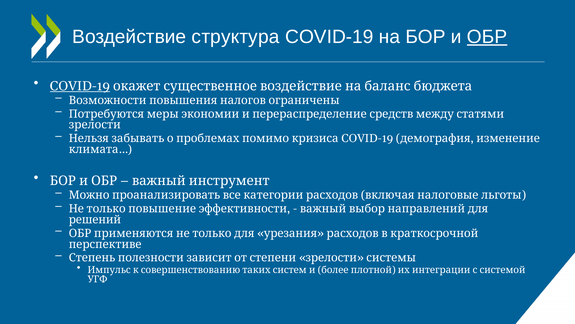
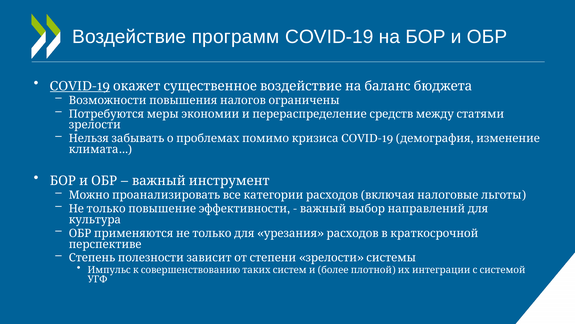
структура: структура -> программ (236, 37)
ОБР underline: present -> none (487, 37)
решений: решений -> культура (95, 219)
